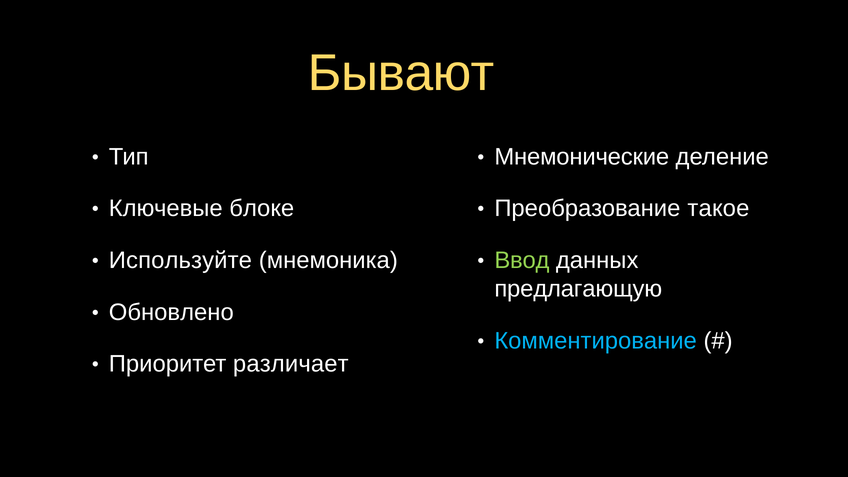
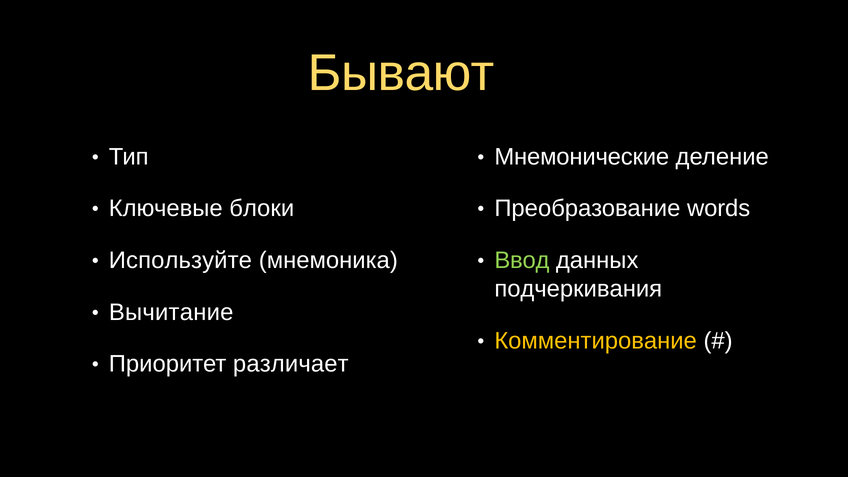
блоке: блоке -> блоки (262, 209)
такое: такое -> words (719, 209)
предлагающую: предлагающую -> подчеркивания (578, 289)
Обновлено: Обновлено -> Вычитание (171, 312)
Комментирование colour: light blue -> yellow (596, 341)
